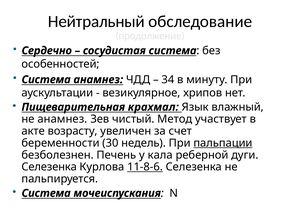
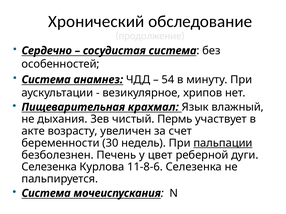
Нейтральный: Нейтральный -> Хронический (96, 22)
34: 34 -> 54 (168, 80)
не анамнез: анамнез -> дыхания (62, 119)
Метод: Метод -> Пермь (175, 119)
кала: кала -> цвет (160, 155)
11-8-6 underline: present -> none (145, 167)
